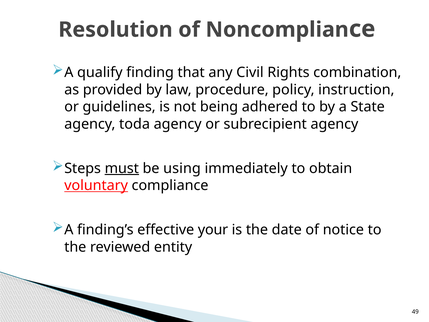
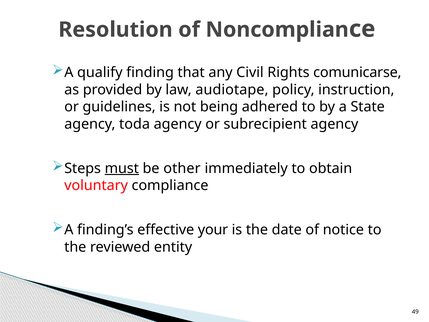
combination: combination -> comunicarse (357, 72)
procedure: procedure -> audiotape (232, 90)
using: using -> other (182, 168)
voluntary underline: present -> none (96, 185)
